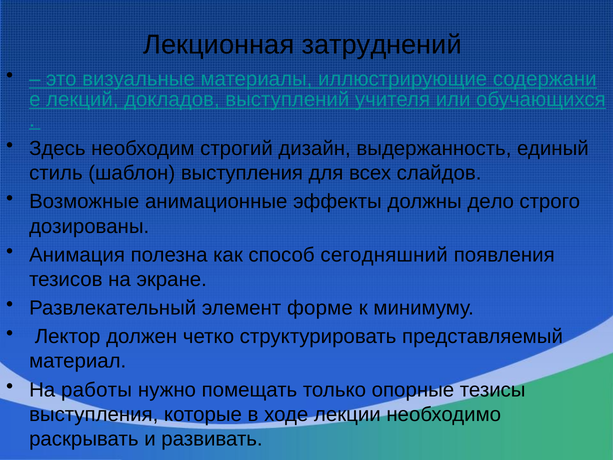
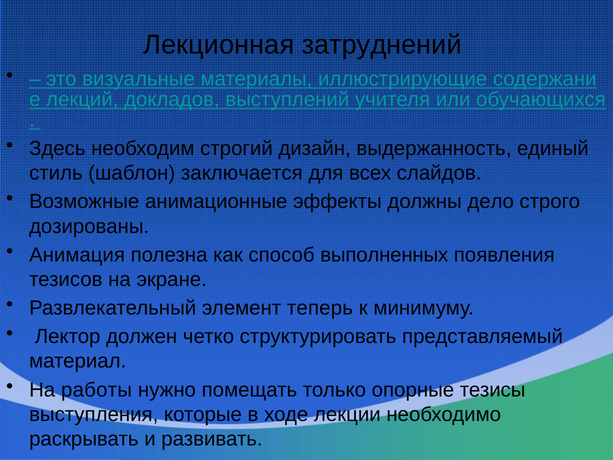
шаблон выступления: выступления -> заключается (242, 173)
сегодняшний: сегодняшний -> выполненных (384, 255)
форме: форме -> теперь (320, 308)
